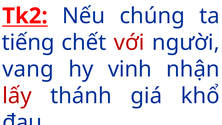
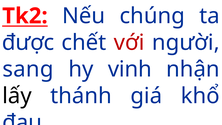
tiếng: tiếng -> được (28, 43)
vang: vang -> sang (28, 69)
lấy colour: red -> black (17, 96)
